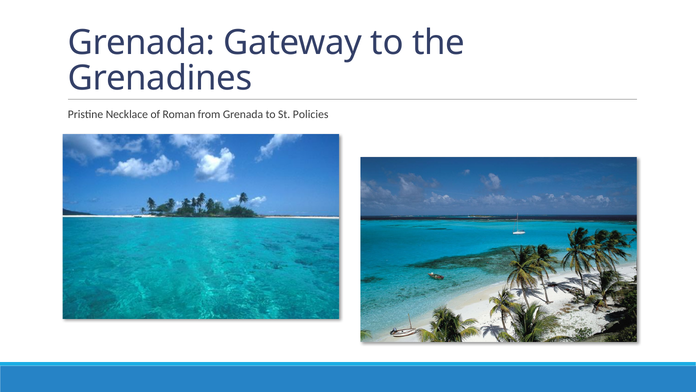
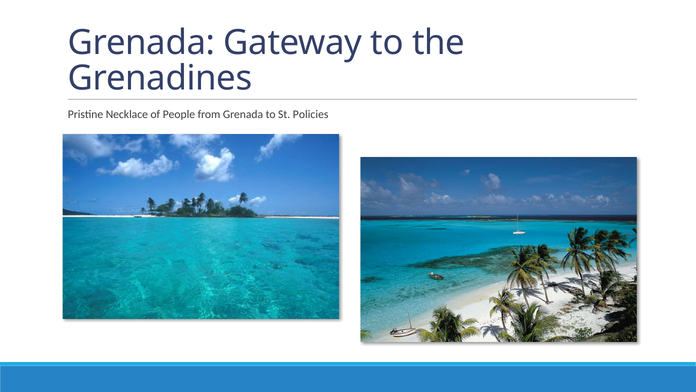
Roman: Roman -> People (179, 114)
